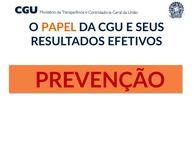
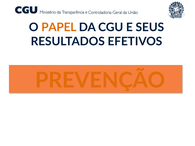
PREVENÇÃO colour: red -> orange (100, 81)
